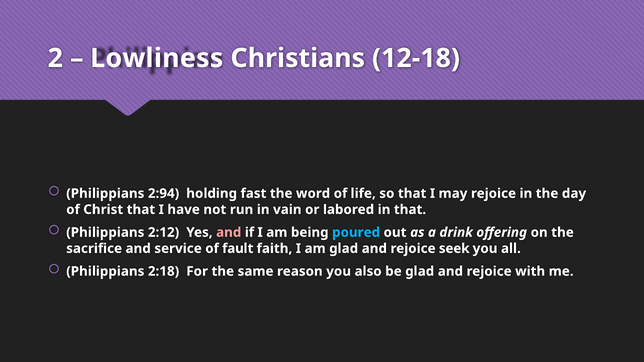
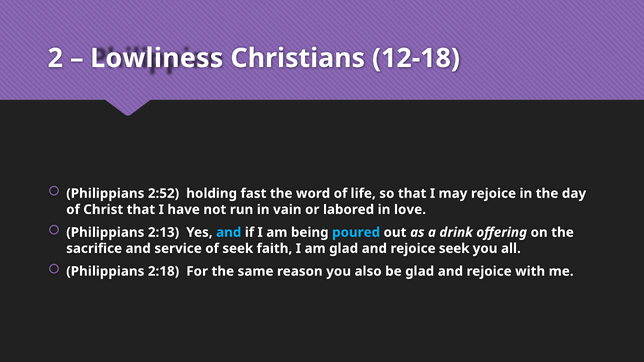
2:94: 2:94 -> 2:52 (164, 194)
in that: that -> love (410, 210)
2:12: 2:12 -> 2:13 (164, 233)
and colour: pink -> light blue (229, 233)
of fault: fault -> seek (238, 249)
